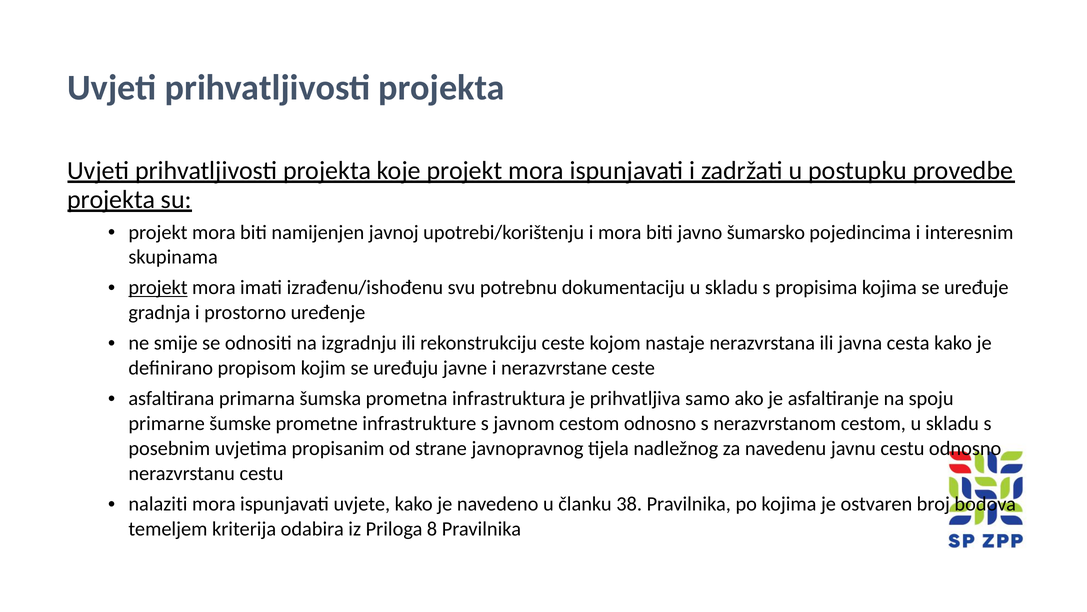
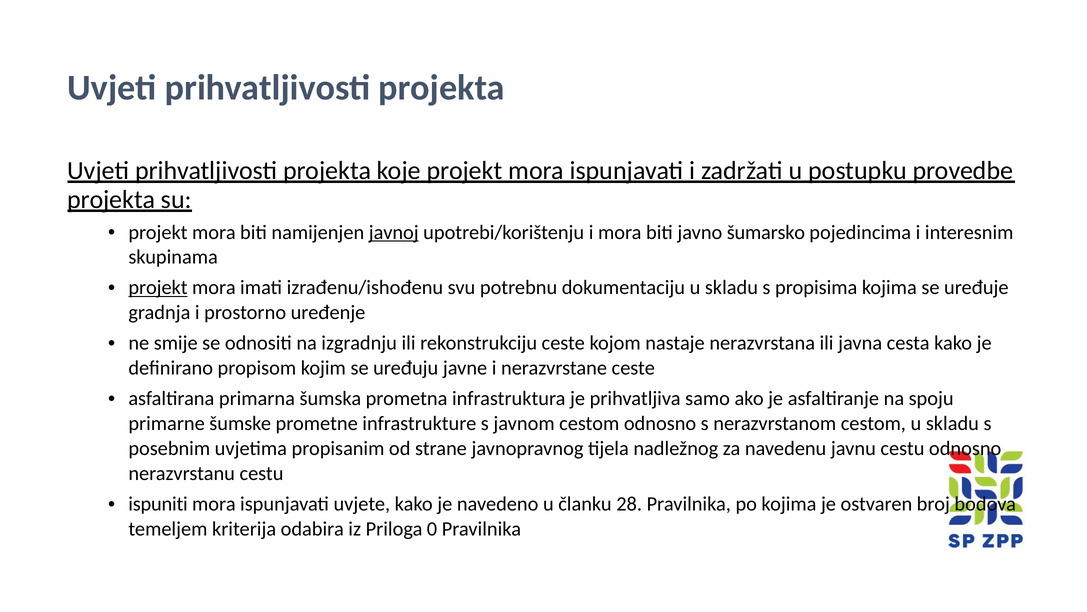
javnoj underline: none -> present (394, 232)
nalaziti: nalaziti -> ispuniti (158, 503)
38: 38 -> 28 (629, 503)
8: 8 -> 0 (432, 528)
